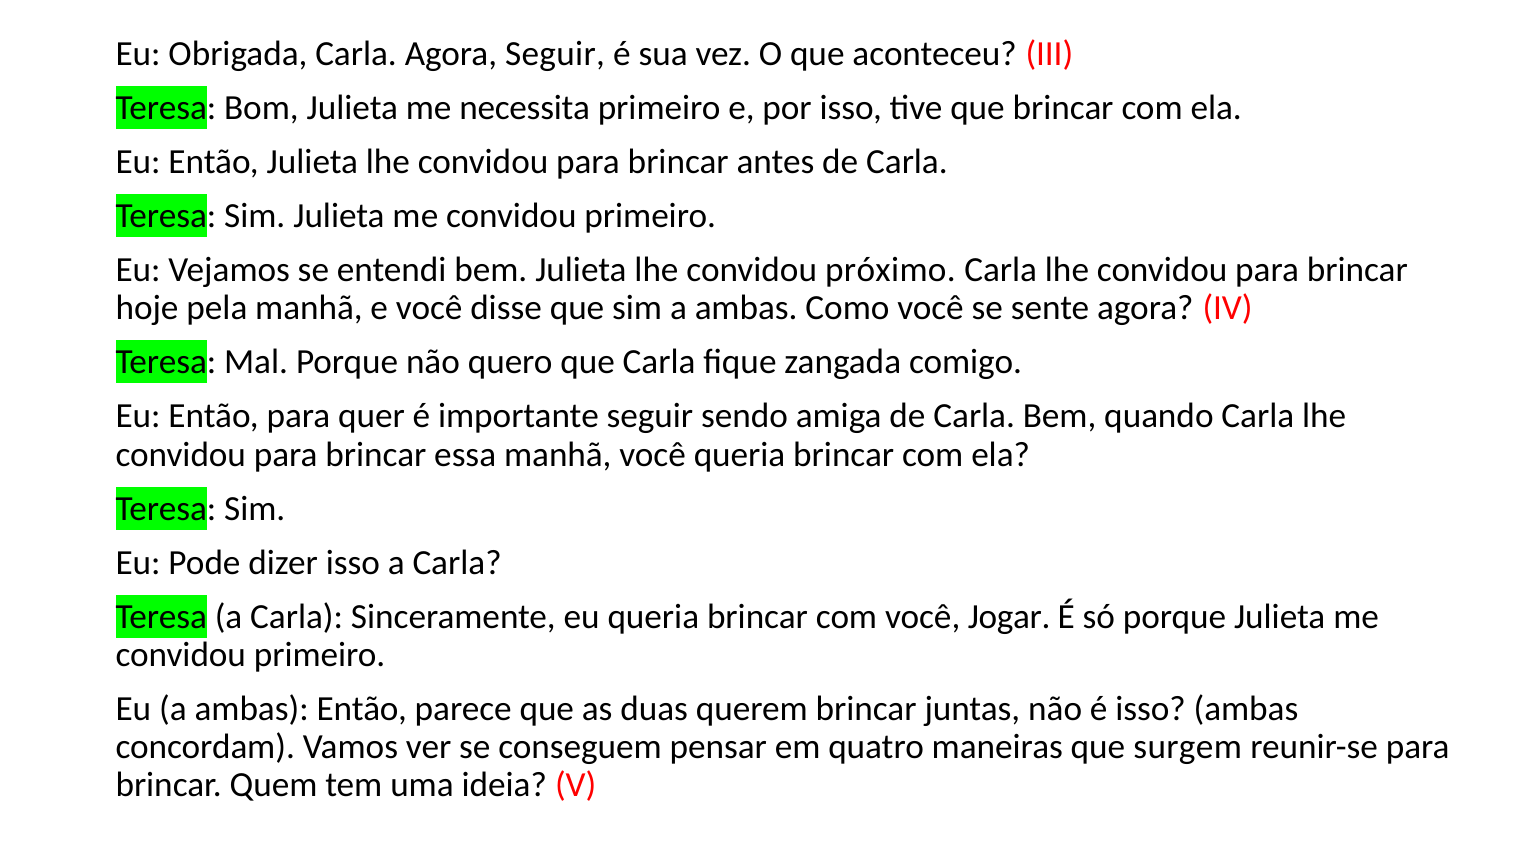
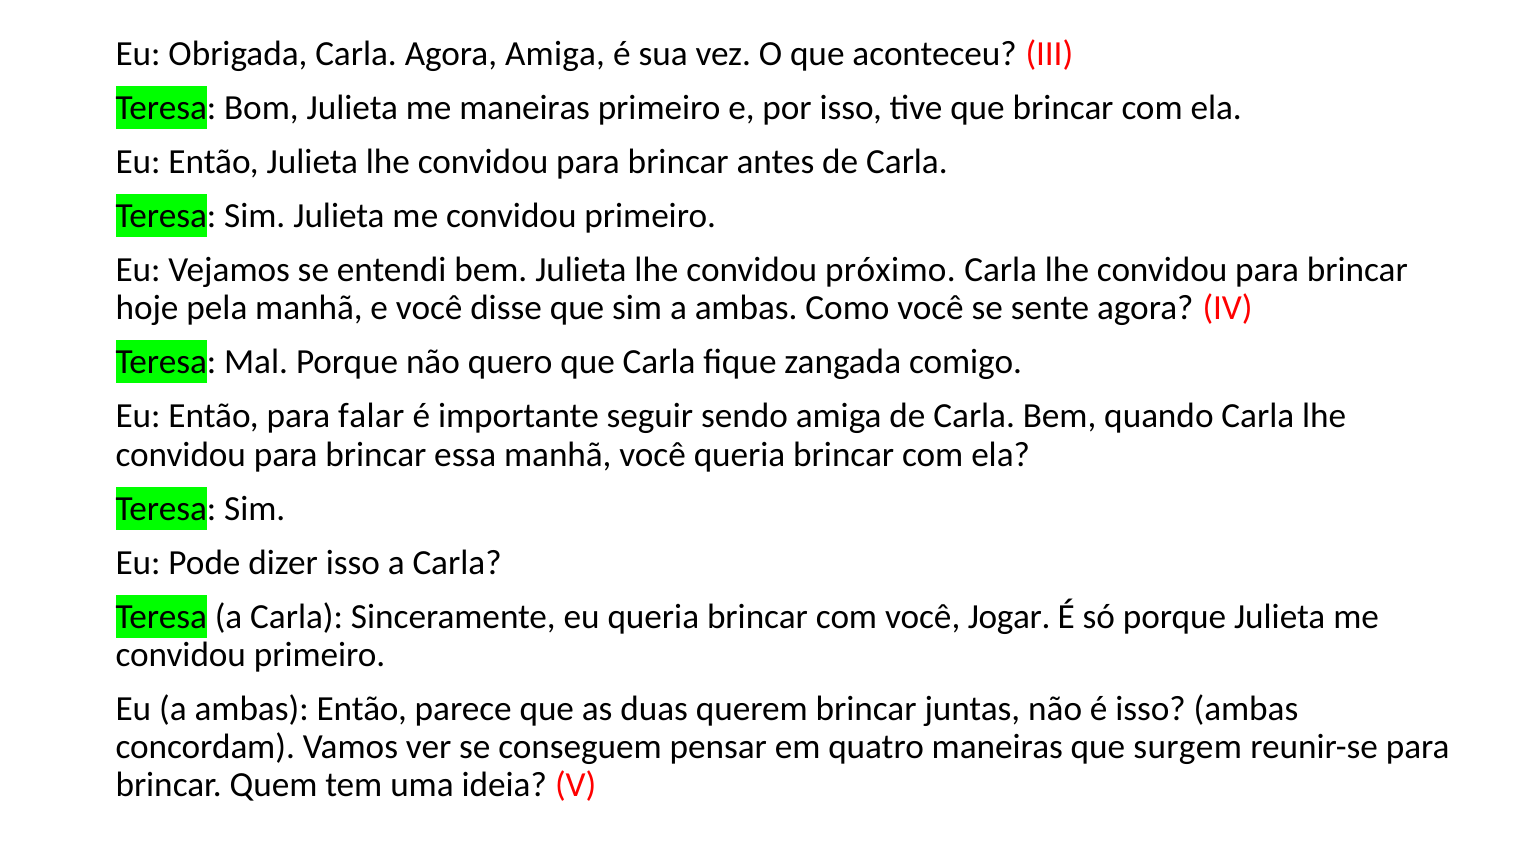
Agora Seguir: Seguir -> Amiga (555, 54)
me necessita: necessita -> maneiras (525, 108)
quer: quer -> falar (371, 416)
